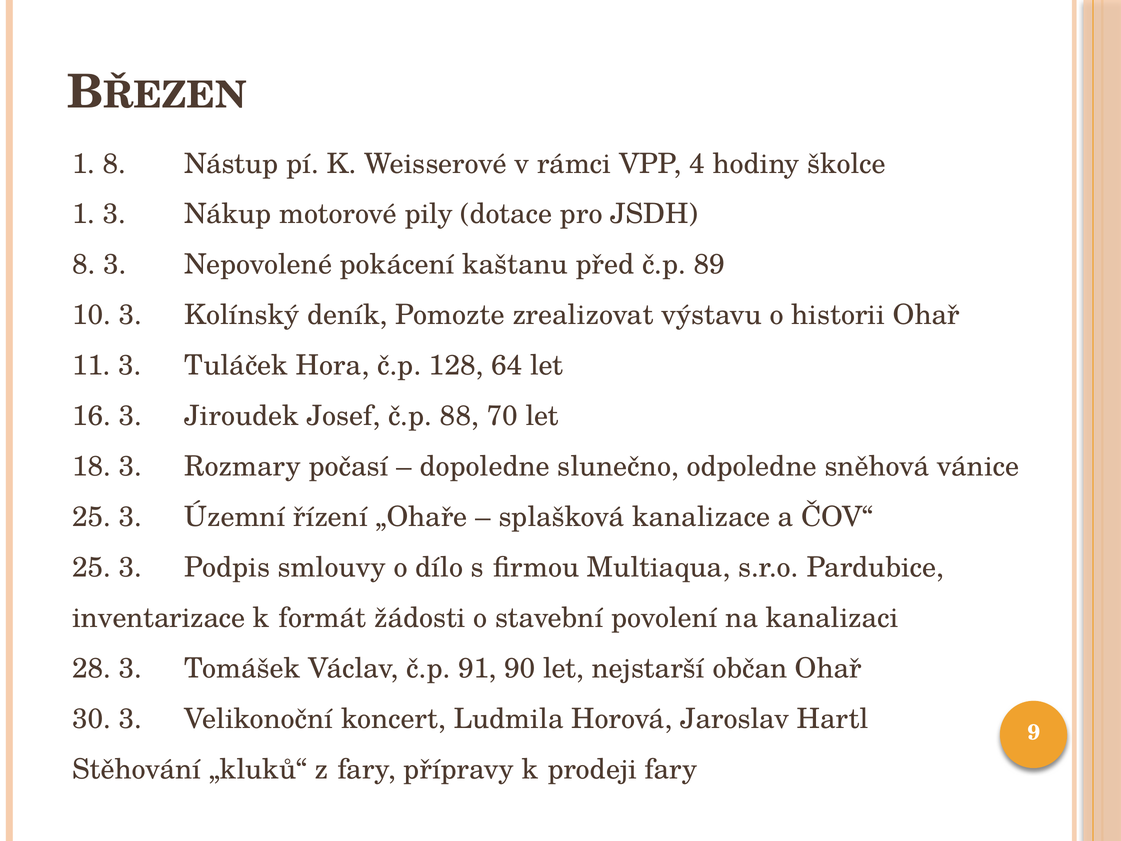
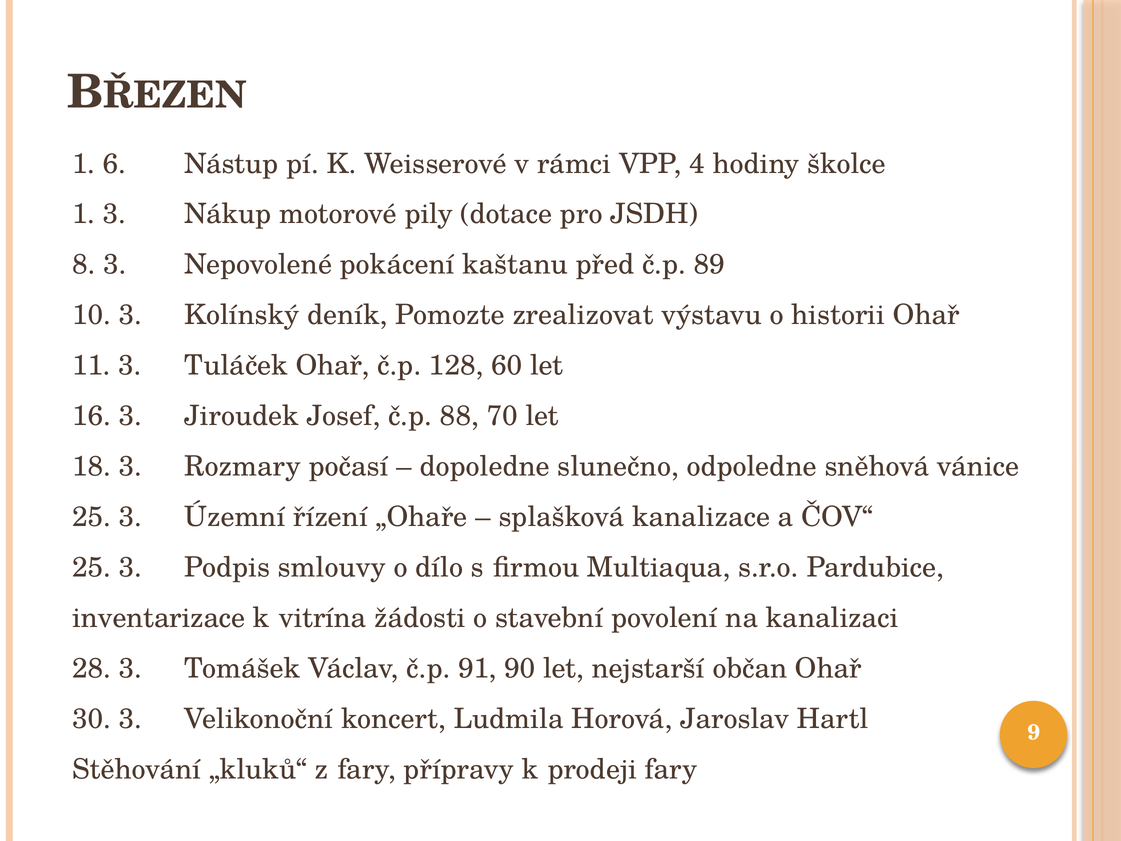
1 8: 8 -> 6 (114, 164)
Tuláček Hora: Hora -> Ohař (333, 365)
64: 64 -> 60 (507, 365)
formát: formát -> vitrína (323, 618)
